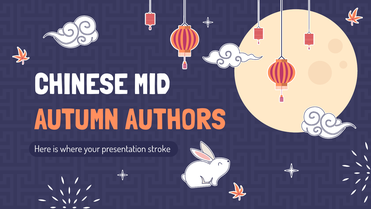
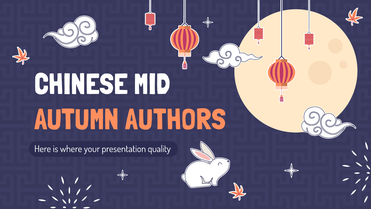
stroke: stroke -> quality (159, 149)
